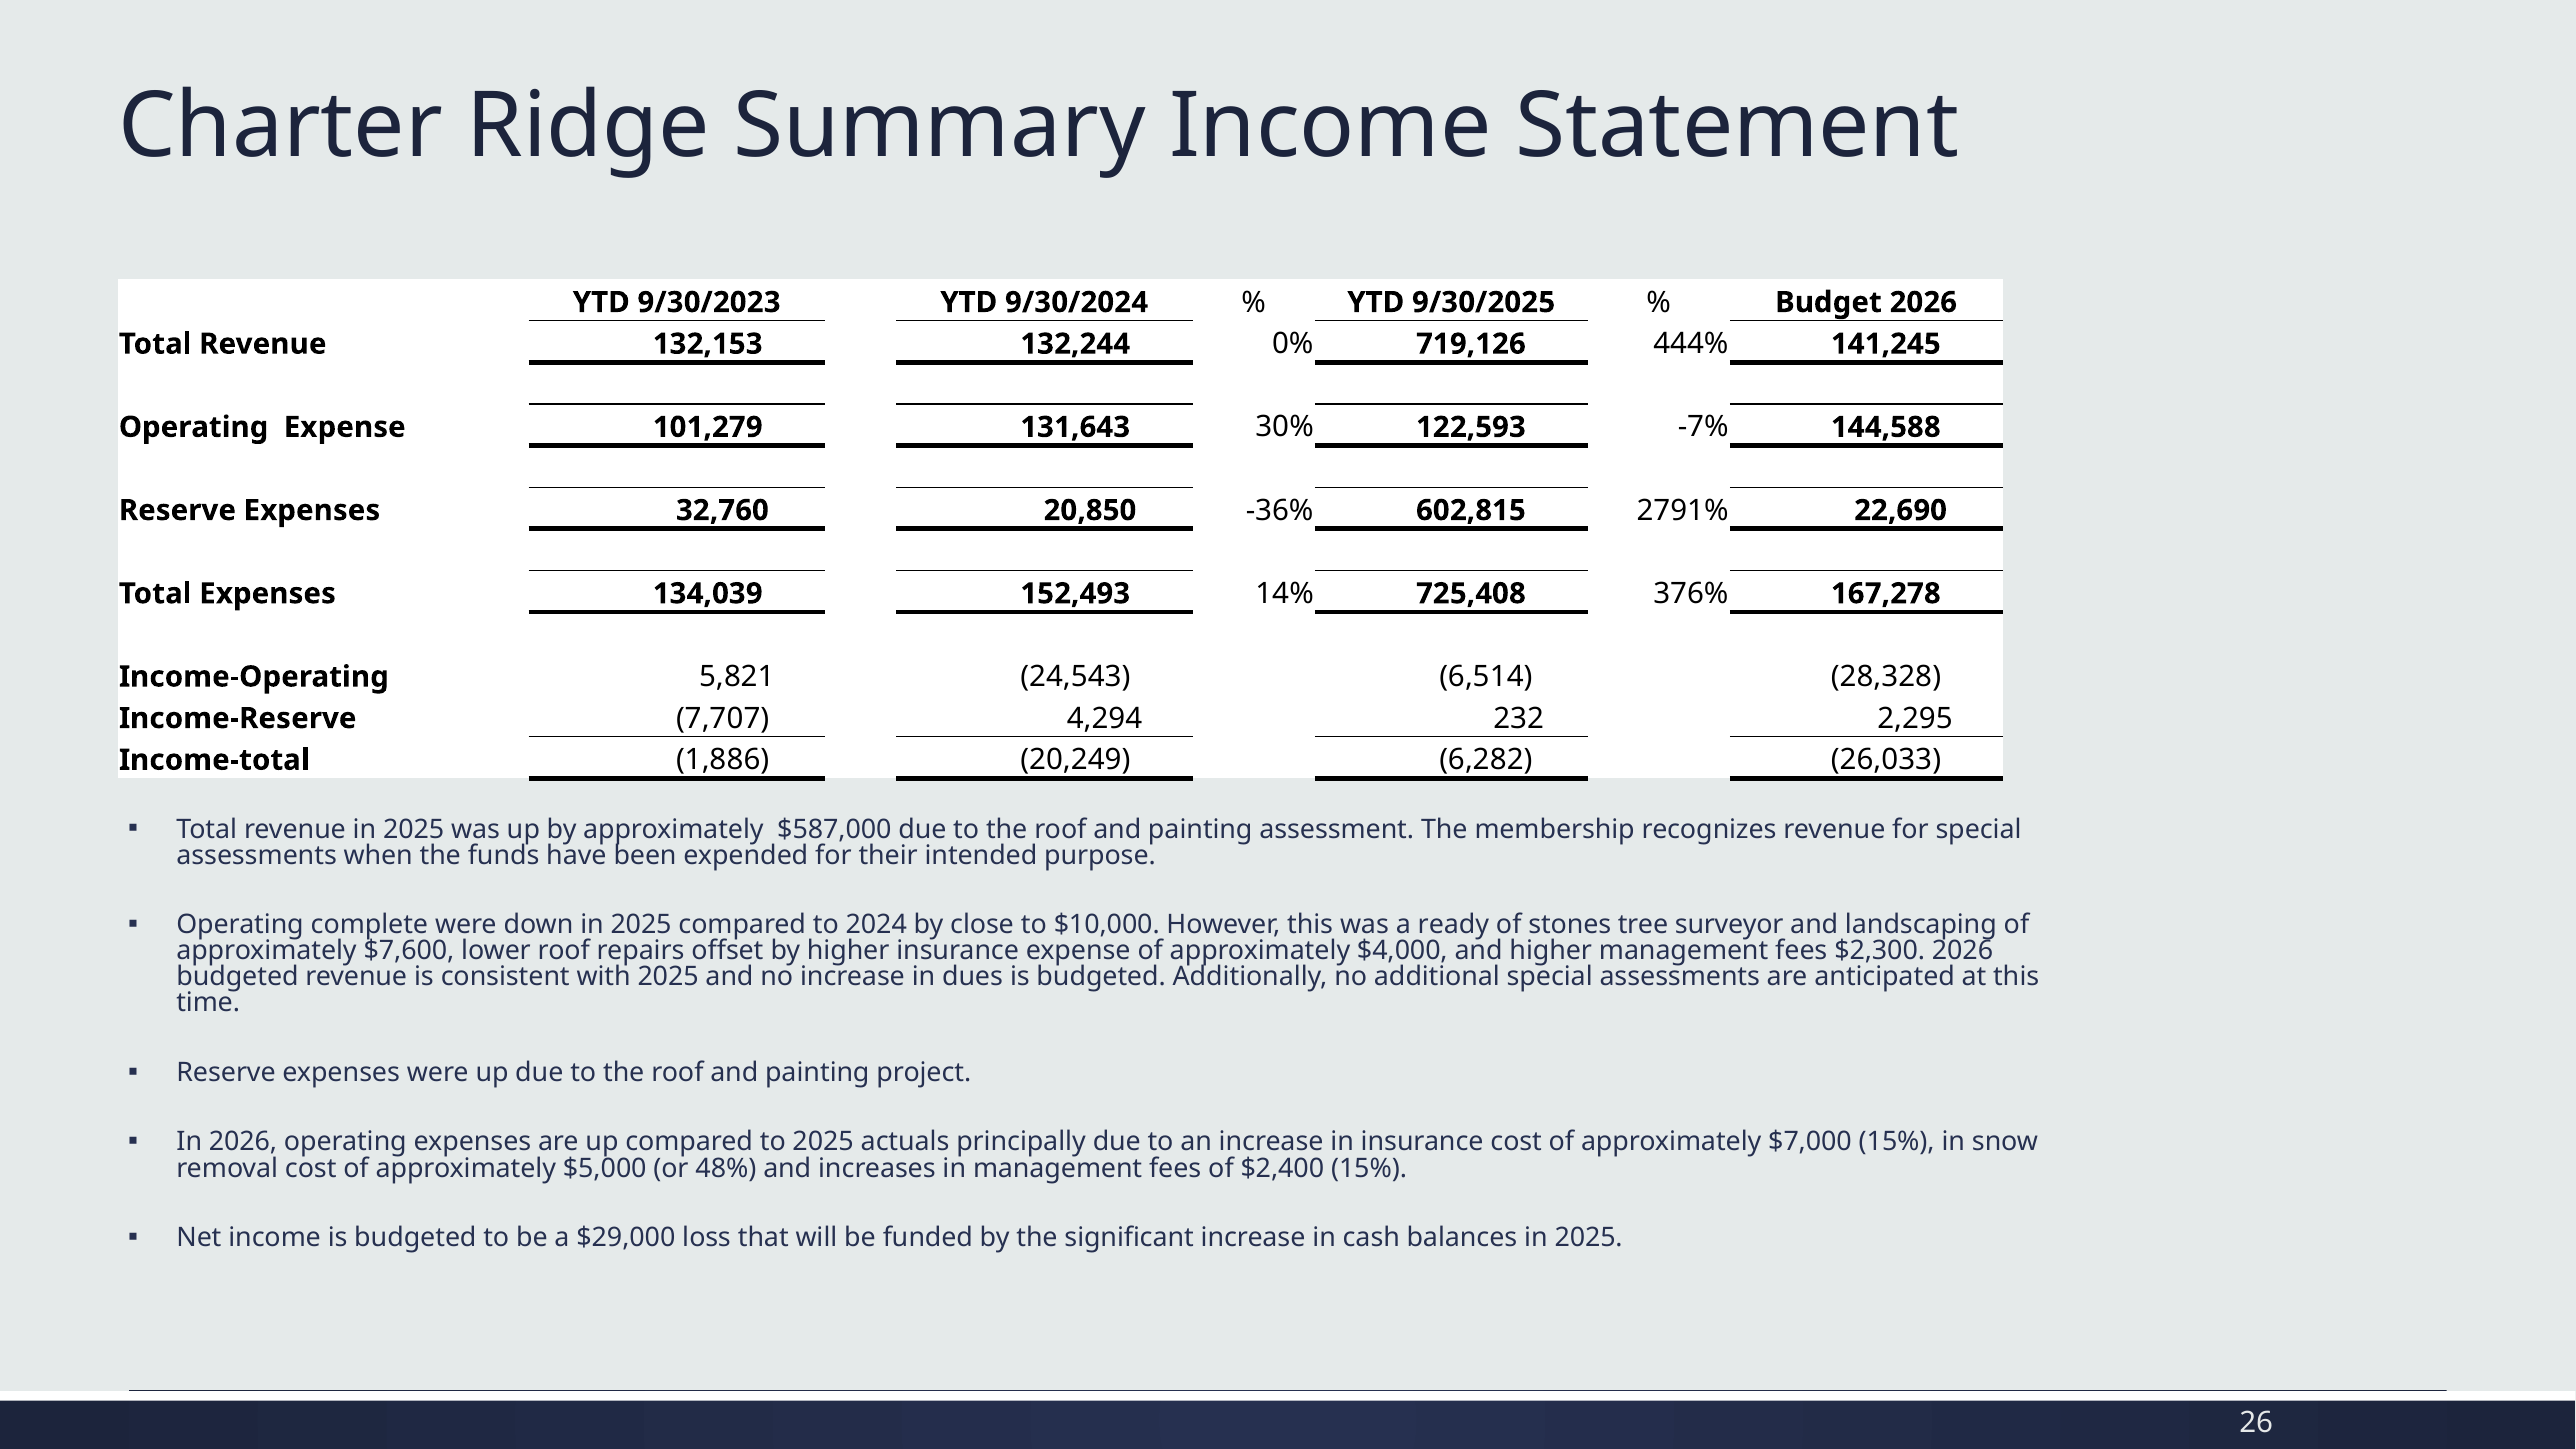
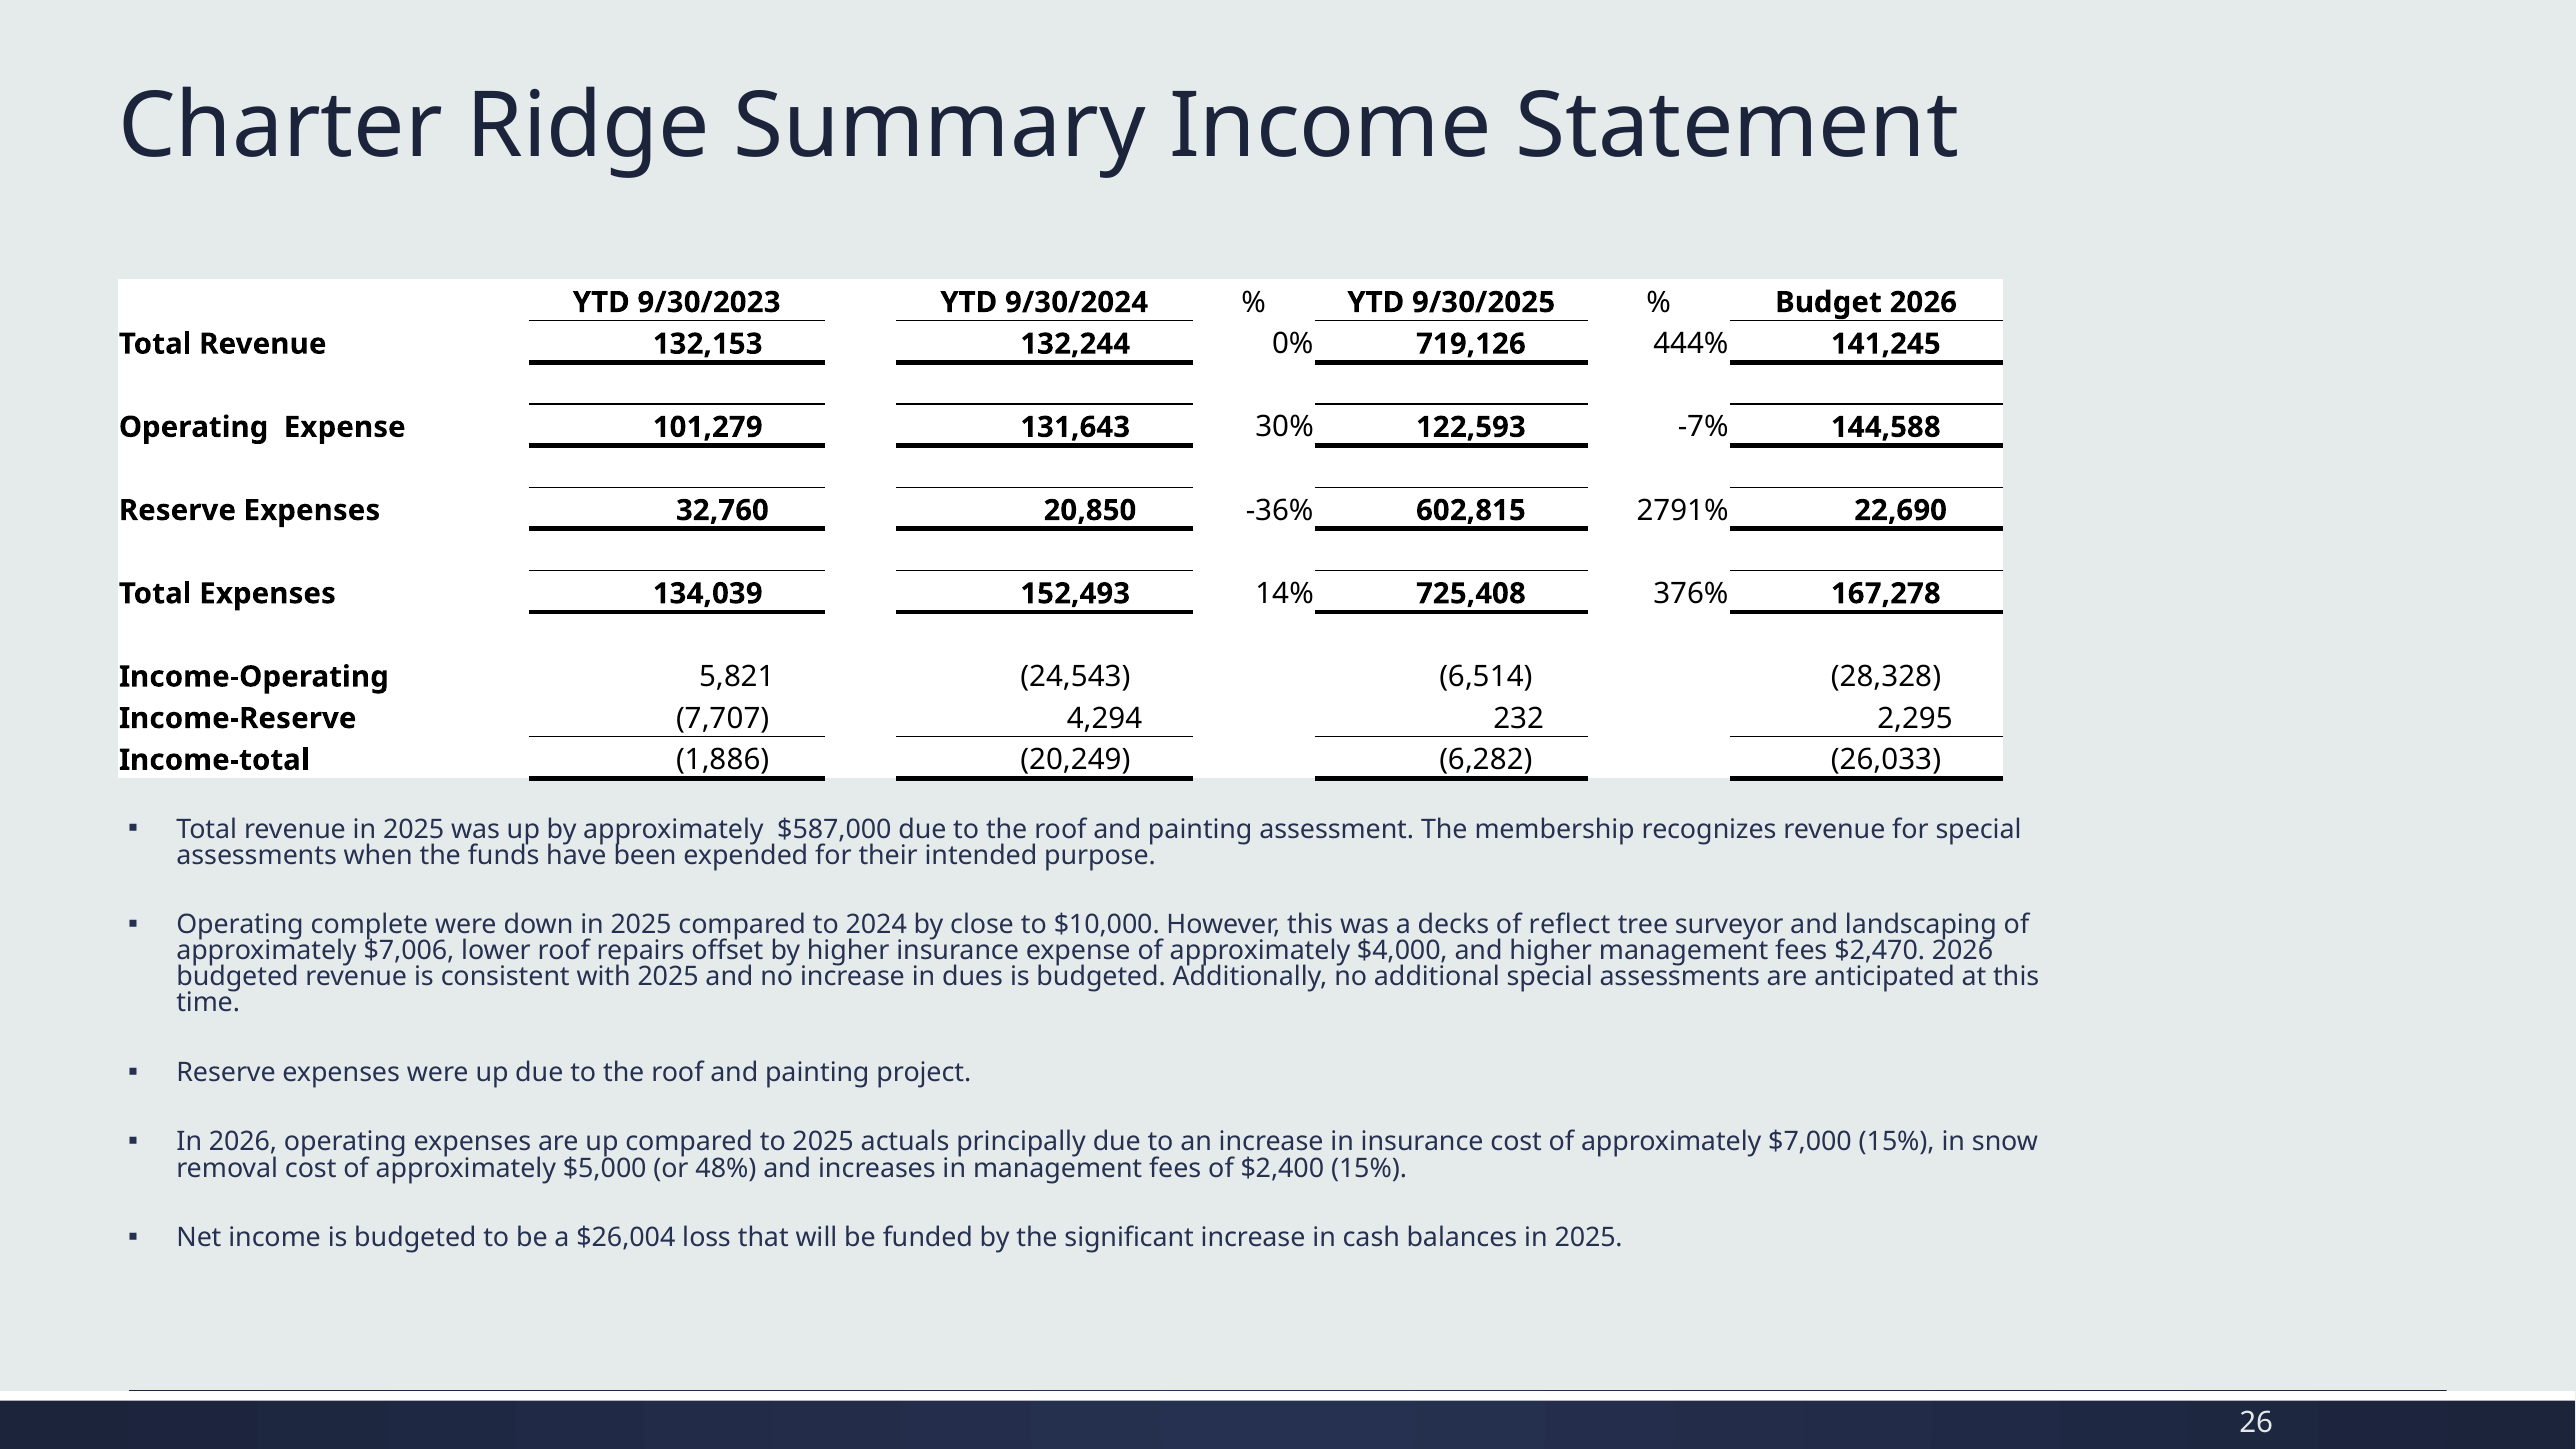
ready: ready -> decks (1453, 925)
stones: stones -> reflect (1570, 925)
$7,600: $7,600 -> $7,006 (409, 951)
$2,300: $2,300 -> $2,470 (1880, 951)
$29,000: $29,000 -> $26,004 (626, 1238)
